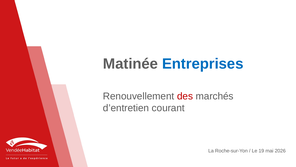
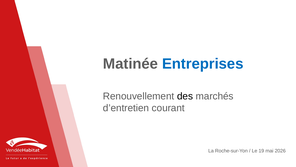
des colour: red -> black (185, 96)
